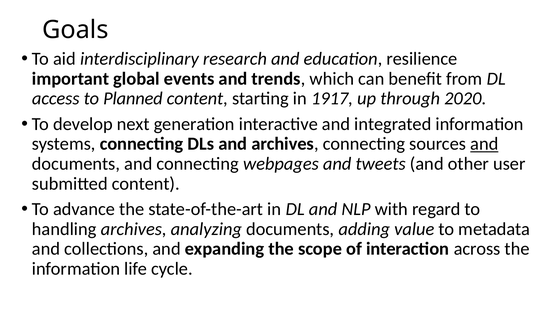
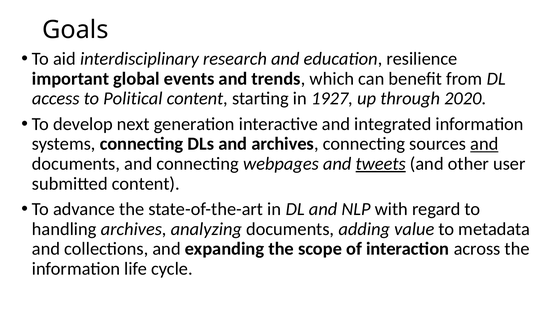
Planned: Planned -> Political (133, 99)
1917: 1917 -> 1927 (332, 99)
tweets underline: none -> present (381, 164)
